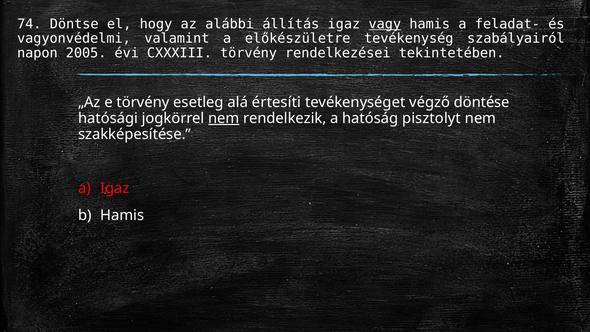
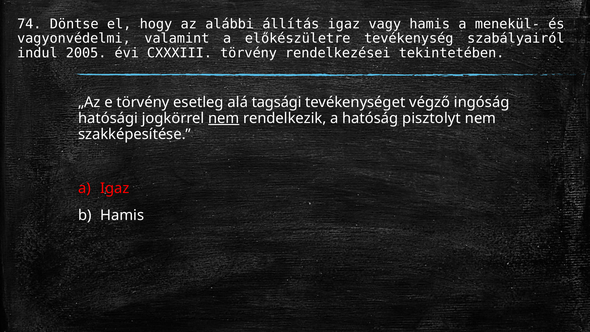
vagy underline: present -> none (385, 24)
feladat-: feladat- -> menekül- (507, 24)
napon: napon -> indul (37, 53)
értesíti: értesíti -> tagsági (277, 102)
döntése: döntése -> ingóság (482, 102)
